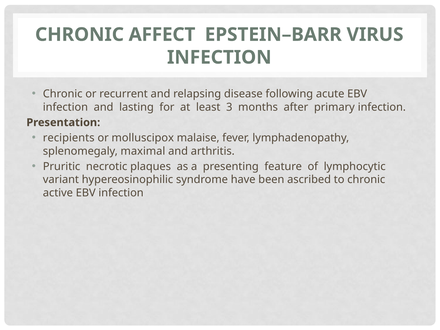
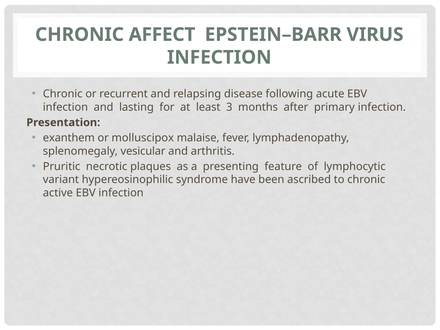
recipients: recipients -> exanthem (69, 138)
maximal: maximal -> vesicular (143, 151)
